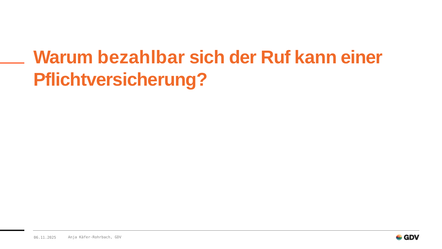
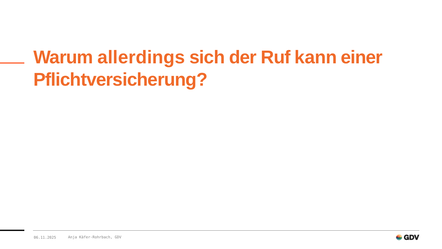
bezahlbar: bezahlbar -> allerdings (141, 57)
